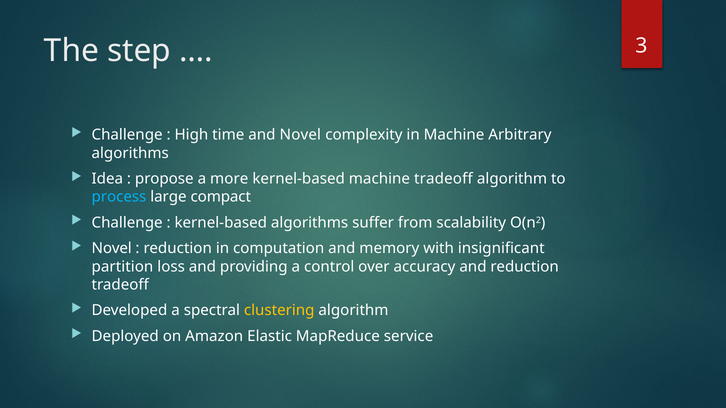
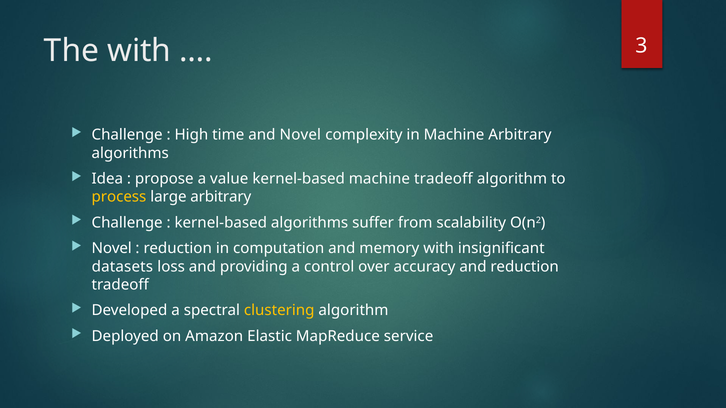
The step: step -> with (139, 51)
more: more -> value (229, 179)
process colour: light blue -> yellow (119, 197)
large compact: compact -> arbitrary (221, 197)
partition: partition -> datasets (122, 267)
